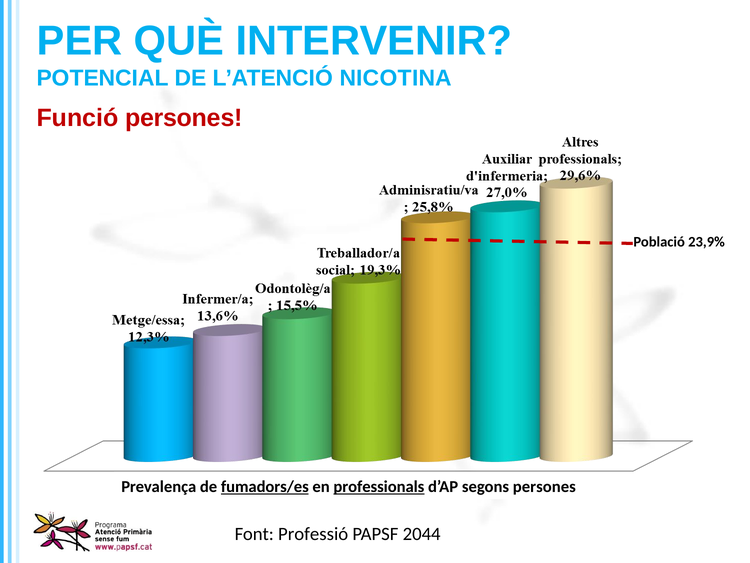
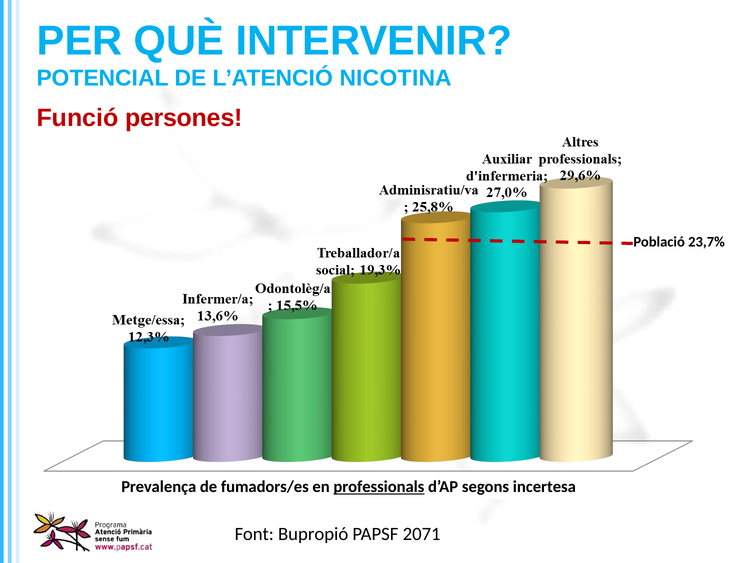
23,9%: 23,9% -> 23,7% (707, 242)
fumadors/es underline: present -> none (265, 486)
segons persones: persones -> incertesa (544, 486)
Professió: Professió -> Bupropió (313, 534)
2044: 2044 -> 2071 (422, 534)
